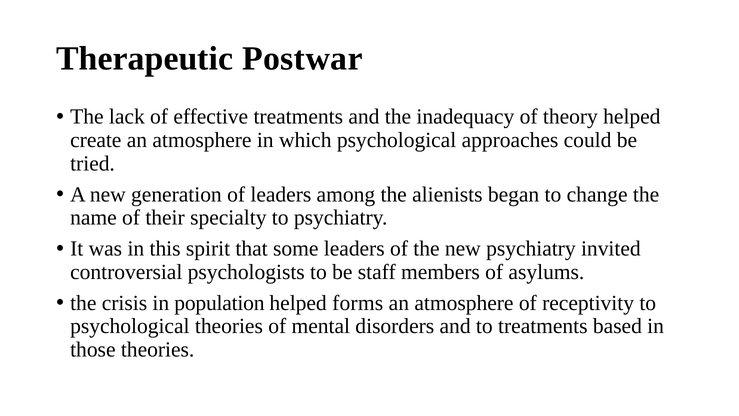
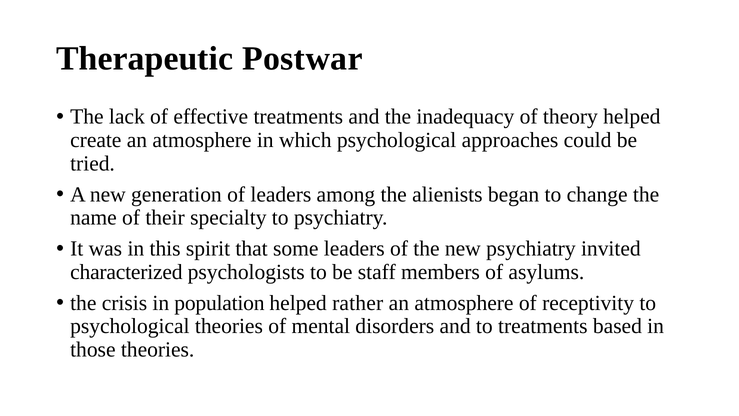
controversial: controversial -> characterized (126, 272)
forms: forms -> rather (358, 303)
